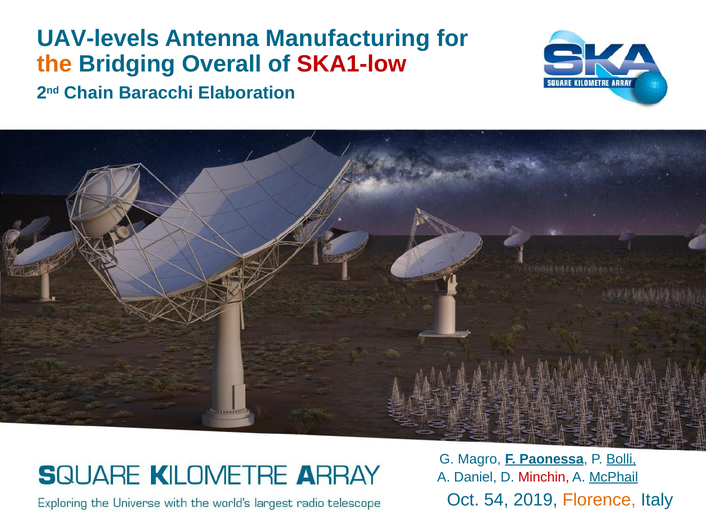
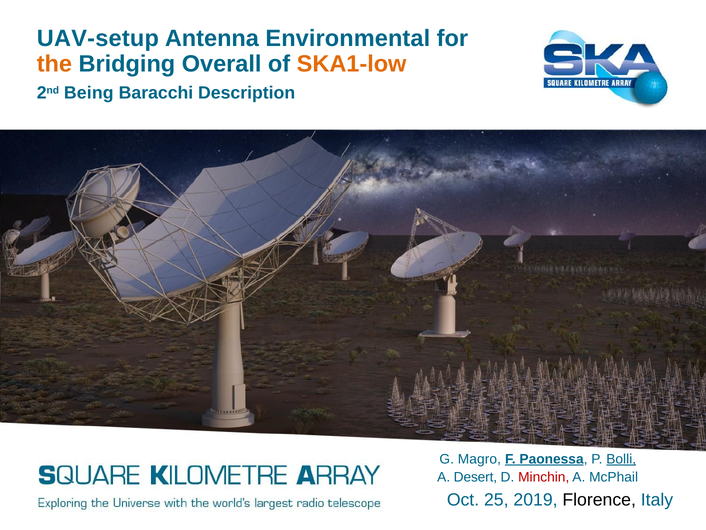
UAV-levels: UAV-levels -> UAV-setup (98, 38)
Manufacturing: Manufacturing -> Environmental (348, 38)
SKA1-low colour: red -> orange (352, 64)
Chain: Chain -> Being (89, 93)
Elaboration: Elaboration -> Description (247, 93)
Daniel: Daniel -> Desert (475, 477)
McPhail underline: present -> none (614, 477)
54: 54 -> 25 (496, 499)
Florence colour: orange -> black (599, 499)
